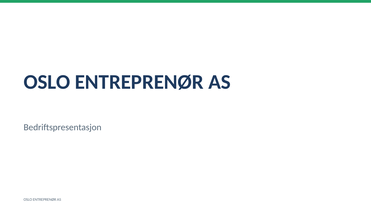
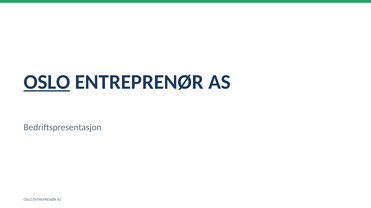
OSLO underline: none -> present (47, 82)
